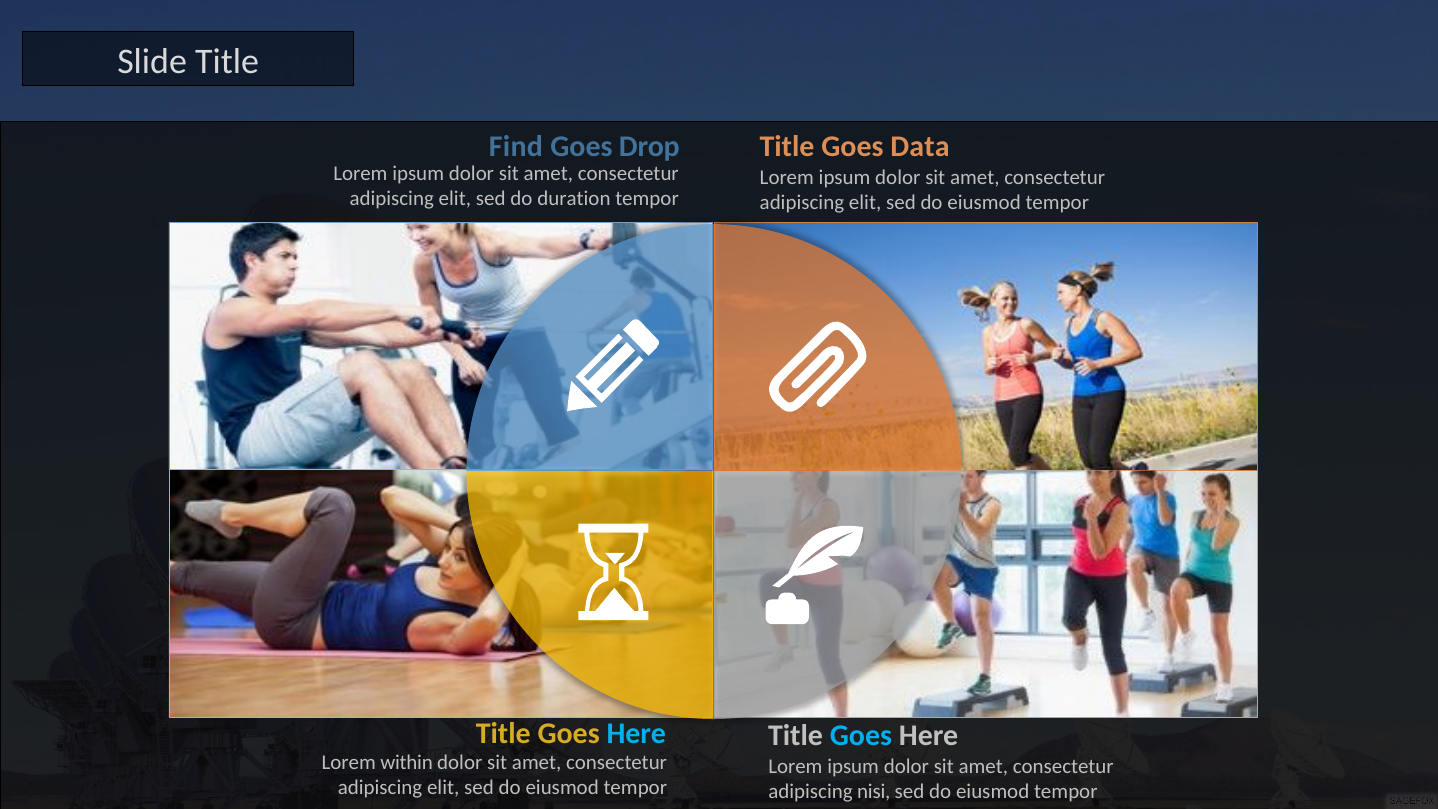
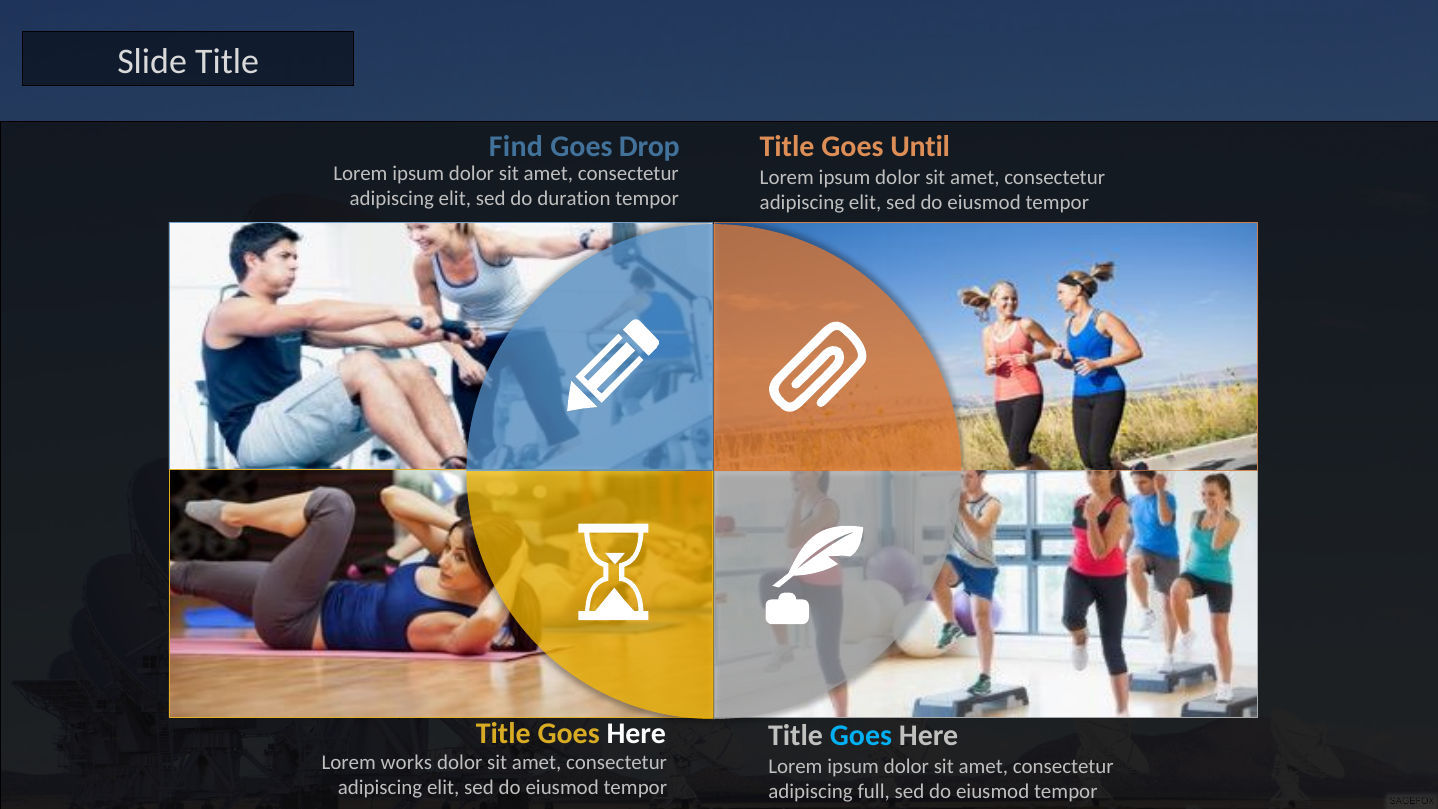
Data: Data -> Until (920, 146)
Here colour: light blue -> white (636, 734)
within: within -> works (406, 763)
nisi: nisi -> full (874, 792)
